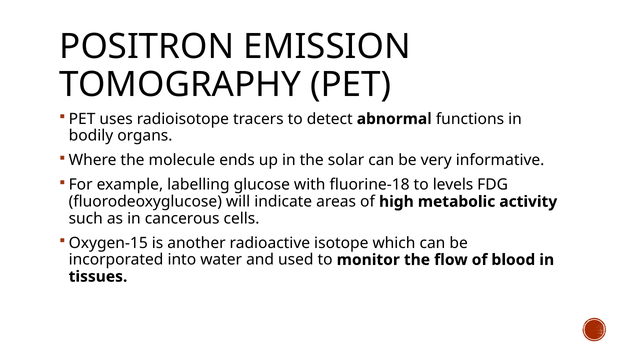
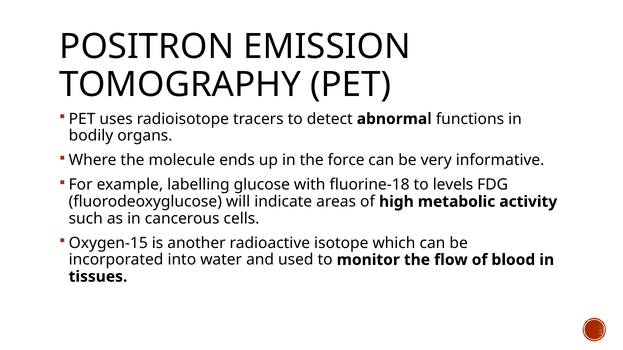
solar: solar -> force (346, 160)
